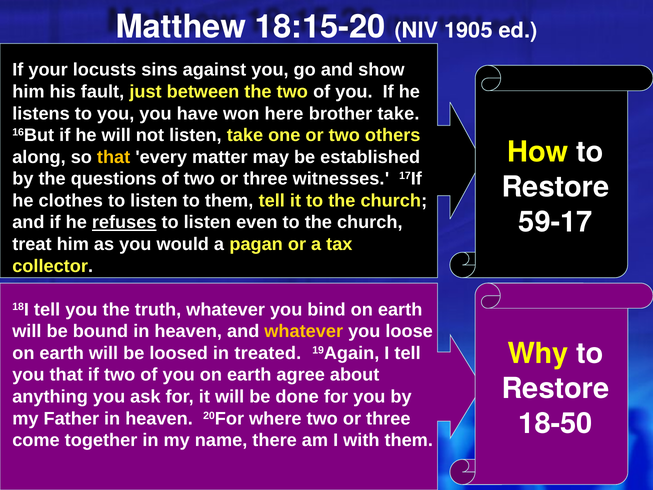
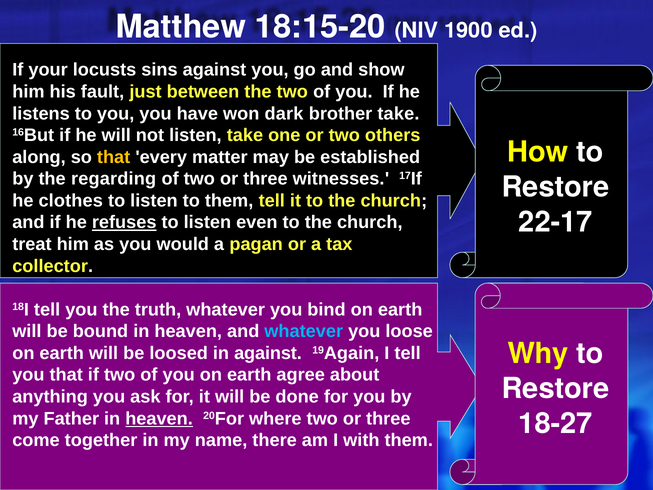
1905: 1905 -> 1900 (468, 30)
here: here -> dark (284, 113)
questions: questions -> regarding (114, 179)
59-17: 59-17 -> 22-17 (555, 222)
whatever colour: yellow -> light blue (304, 331)
in treated: treated -> against (268, 353)
heaven underline: none -> present (159, 418)
18-50: 18-50 -> 18-27 (555, 423)
